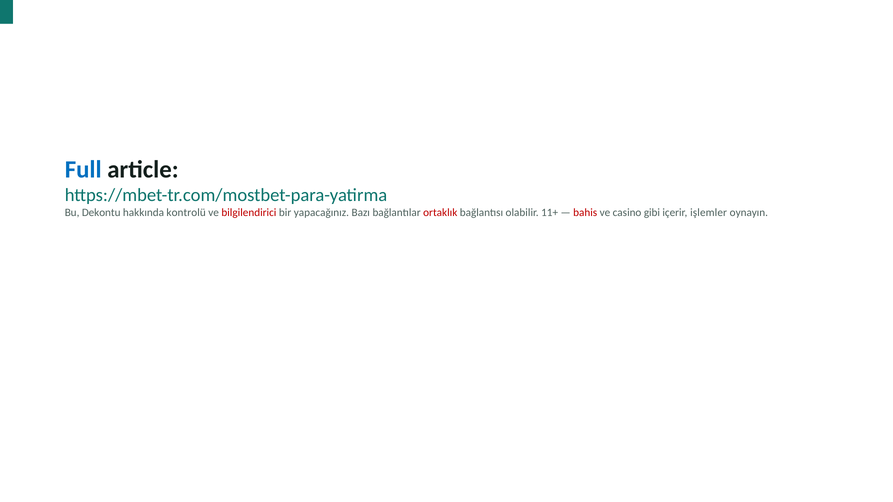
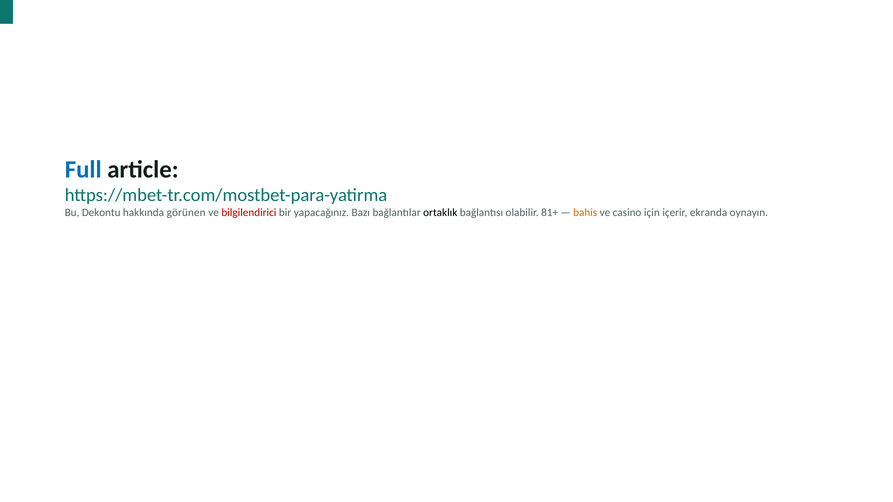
kontrolü: kontrolü -> görünen (186, 213)
ortaklık colour: red -> black (440, 213)
11+: 11+ -> 81+ (550, 213)
bahis colour: red -> orange (585, 213)
gibi: gibi -> için (652, 213)
işlemler: işlemler -> ekranda (709, 213)
